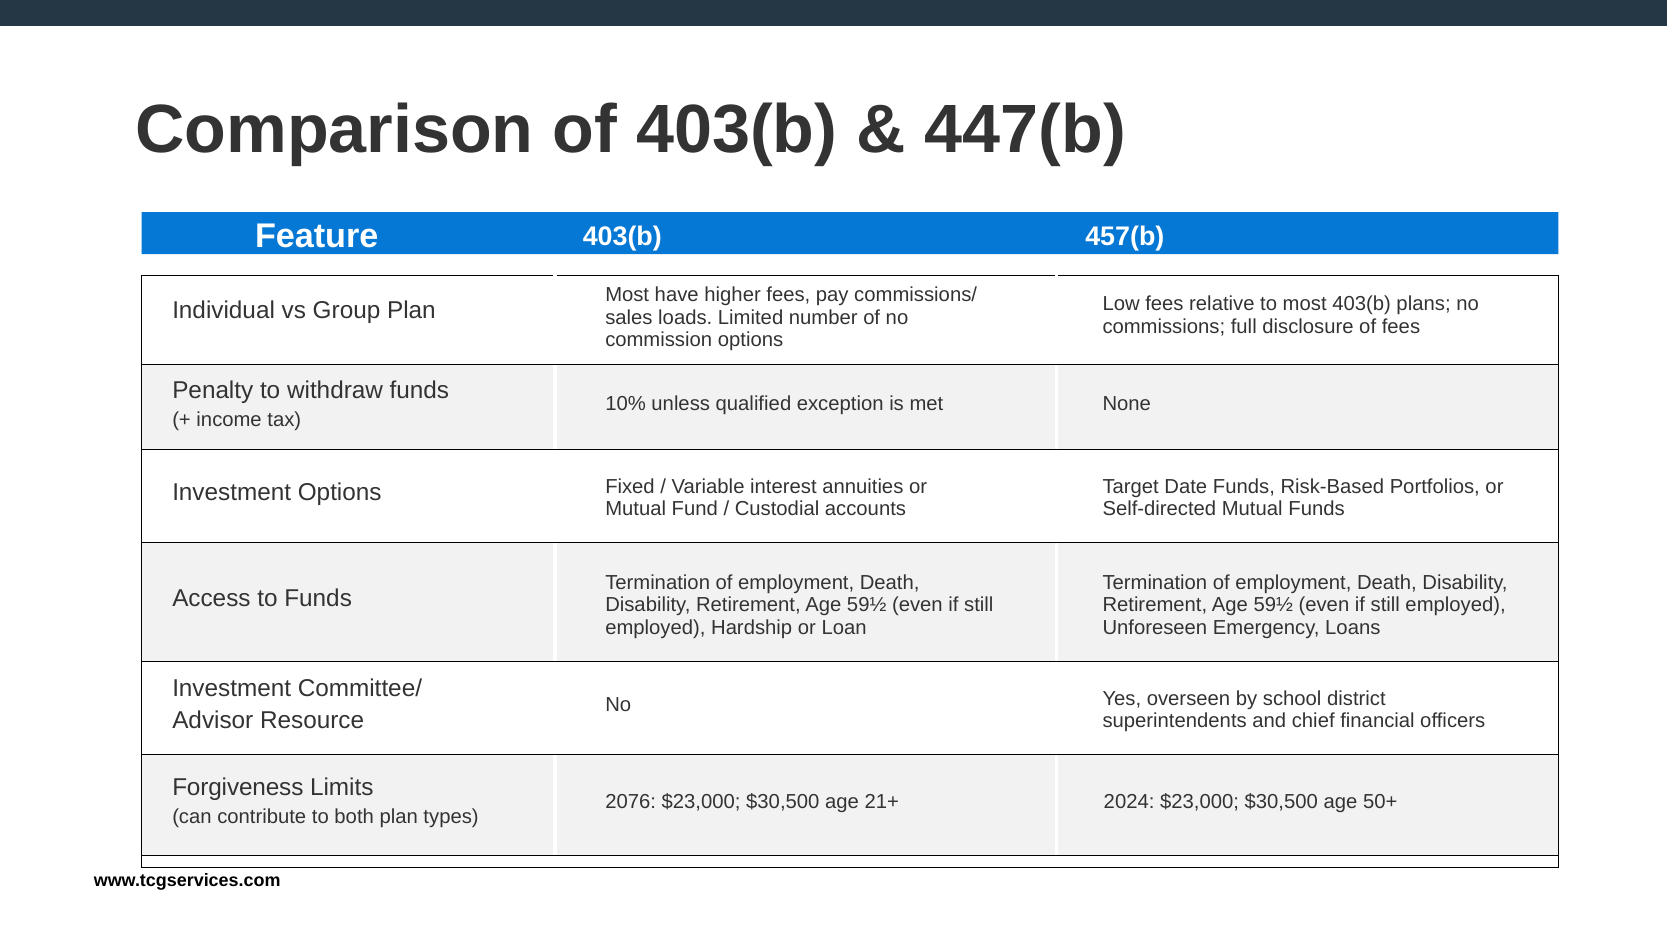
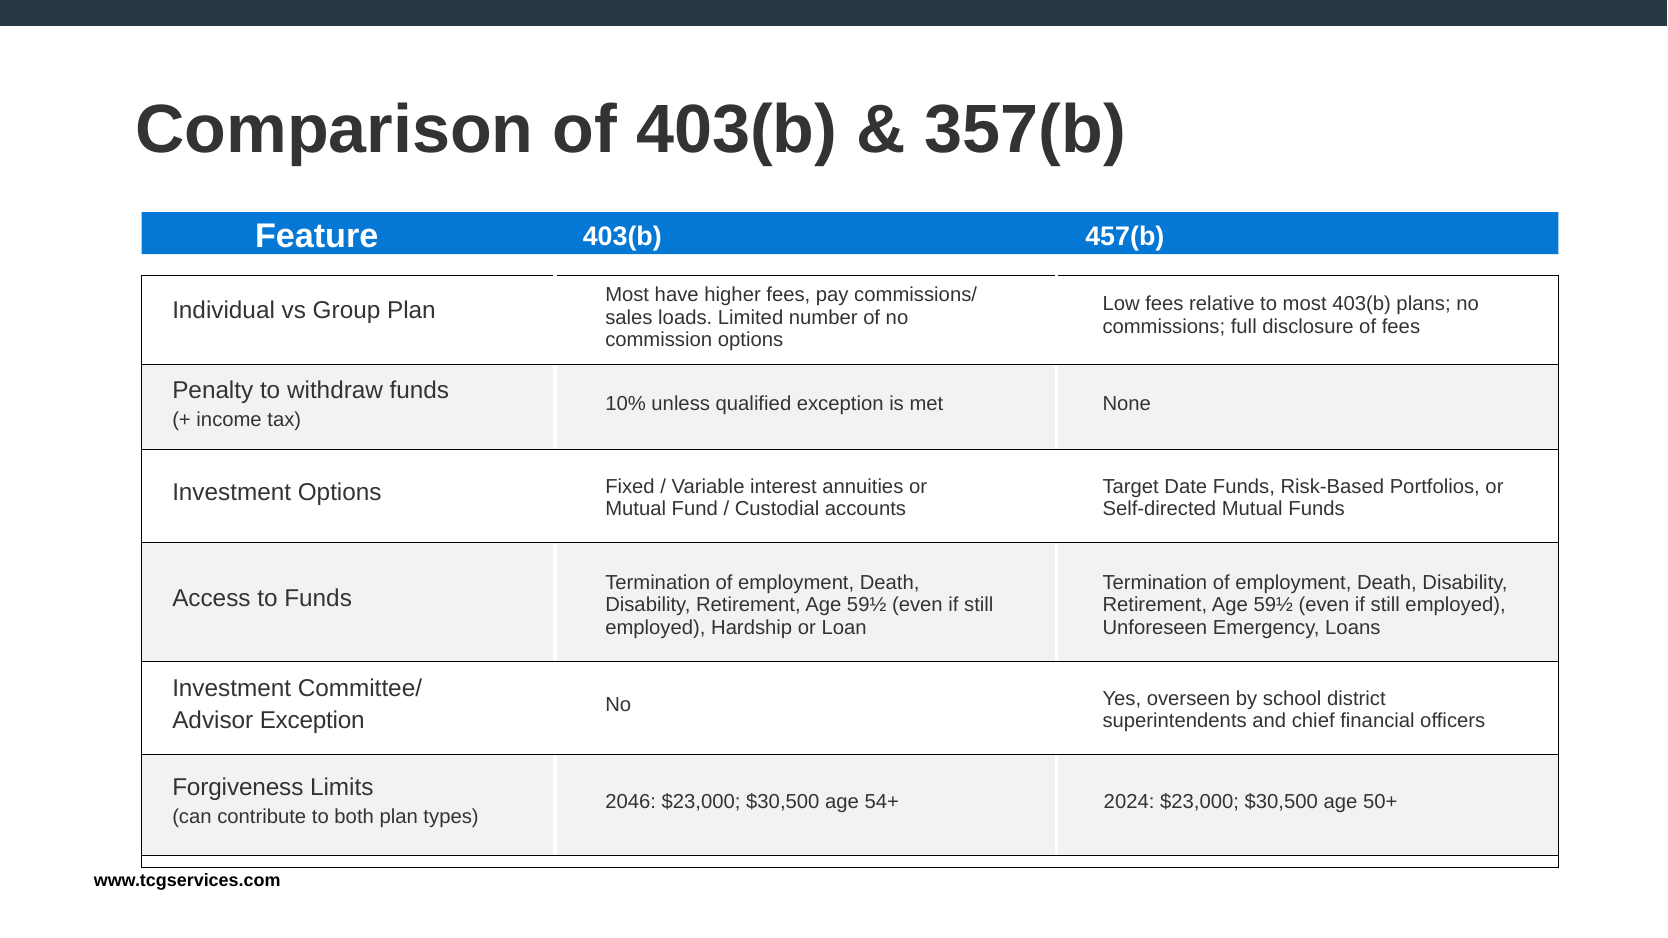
447(b: 447(b -> 357(b (1025, 130)
Advisor Resource: Resource -> Exception (312, 721)
2076: 2076 -> 2046 (631, 802)
21+: 21+ -> 54+ (882, 802)
